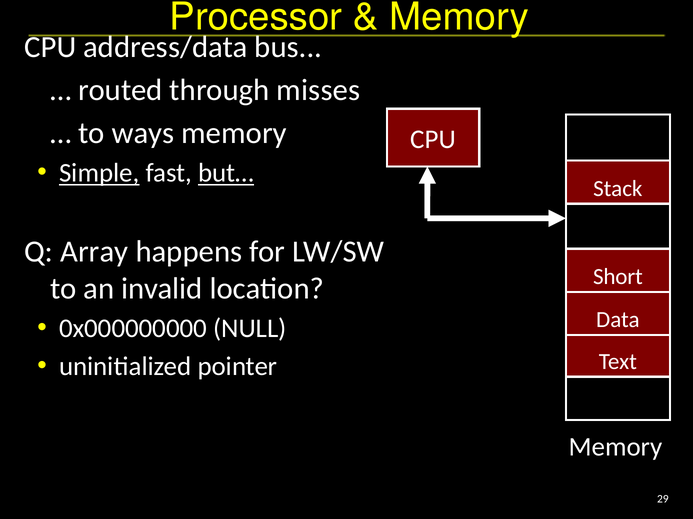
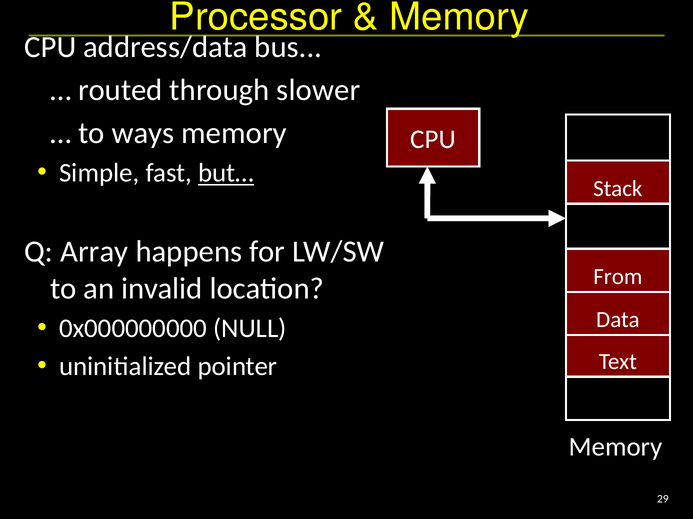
misses: misses -> slower (318, 90)
Simple underline: present -> none (99, 173)
Short: Short -> From (618, 277)
